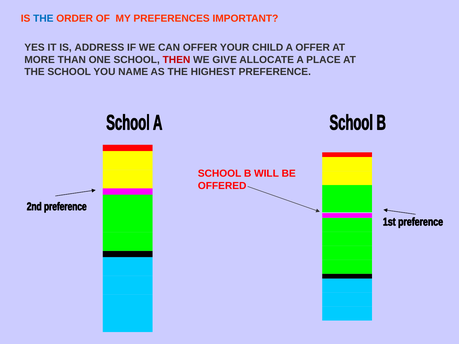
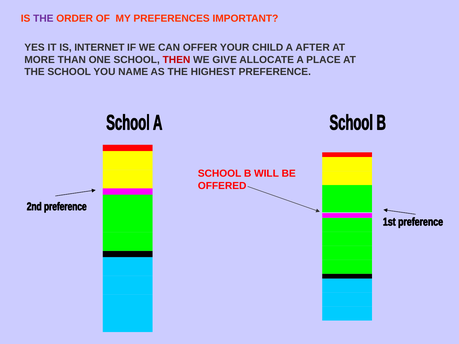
THE colour: blue -> purple (43, 19)
ADDRESS: ADDRESS -> INTERNET (99, 47)
A OFFER: OFFER -> AFTER (313, 47)
